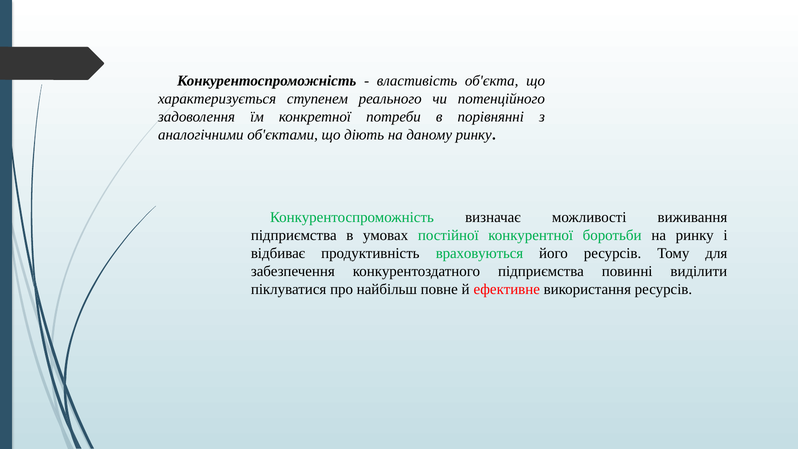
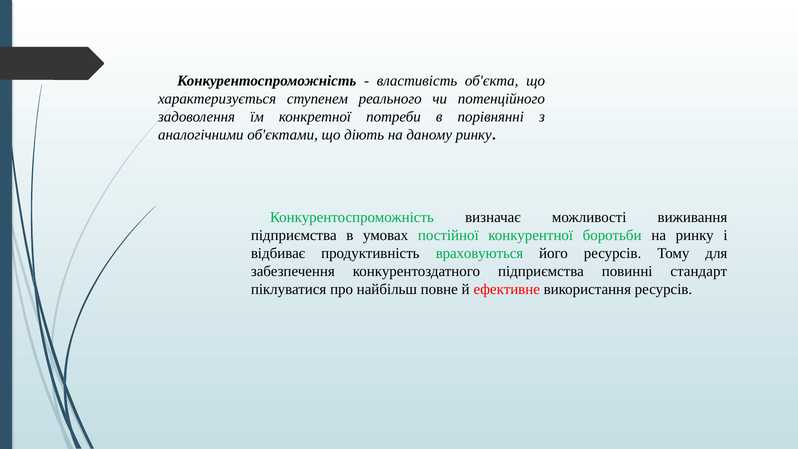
виділити: виділити -> стандарт (699, 271)
